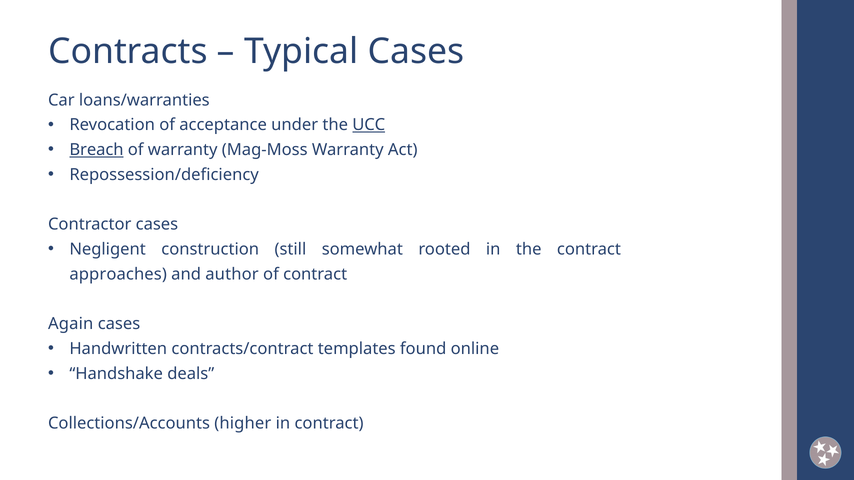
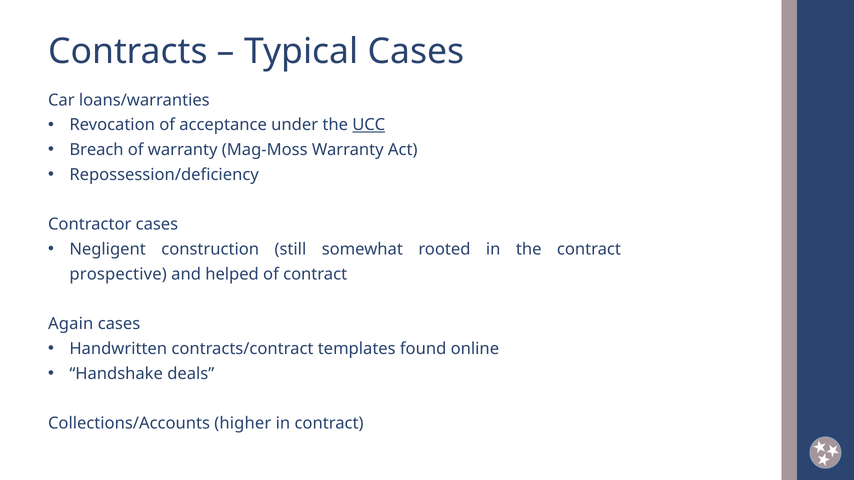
Breach underline: present -> none (96, 150)
approaches: approaches -> prospective (118, 274)
author: author -> helped (232, 274)
